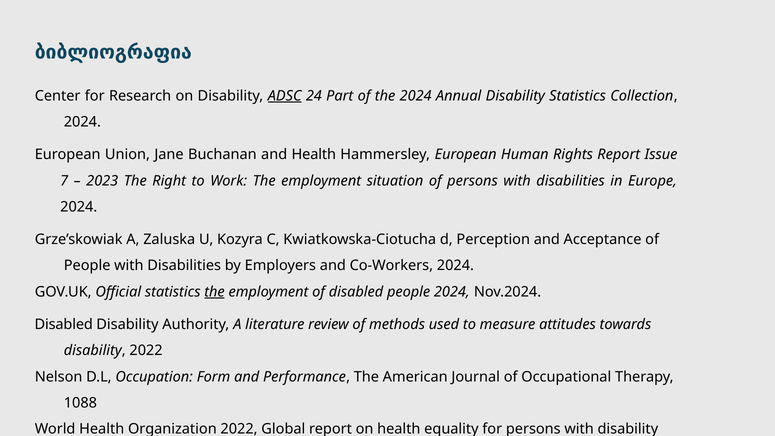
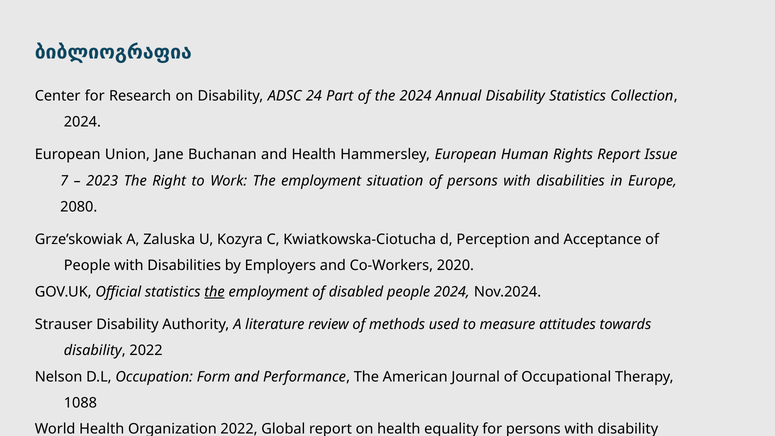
ADSC underline: present -> none (285, 96)
2024: 2024 -> 2080 (79, 207)
Co-Workers 2024: 2024 -> 2020 (455, 266)
Disabled: Disabled -> Strauser (64, 324)
